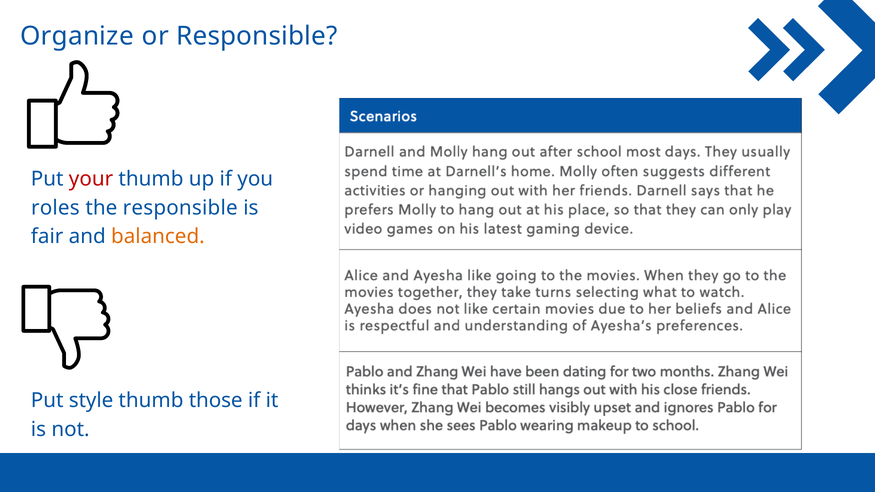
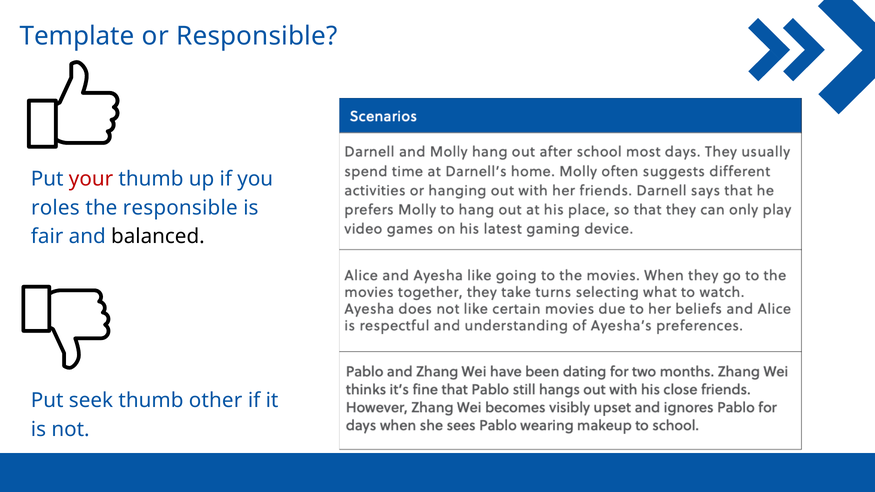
Organize: Organize -> Template (77, 36)
balanced colour: orange -> black (158, 237)
style: style -> seek (91, 401)
those: those -> other (216, 401)
